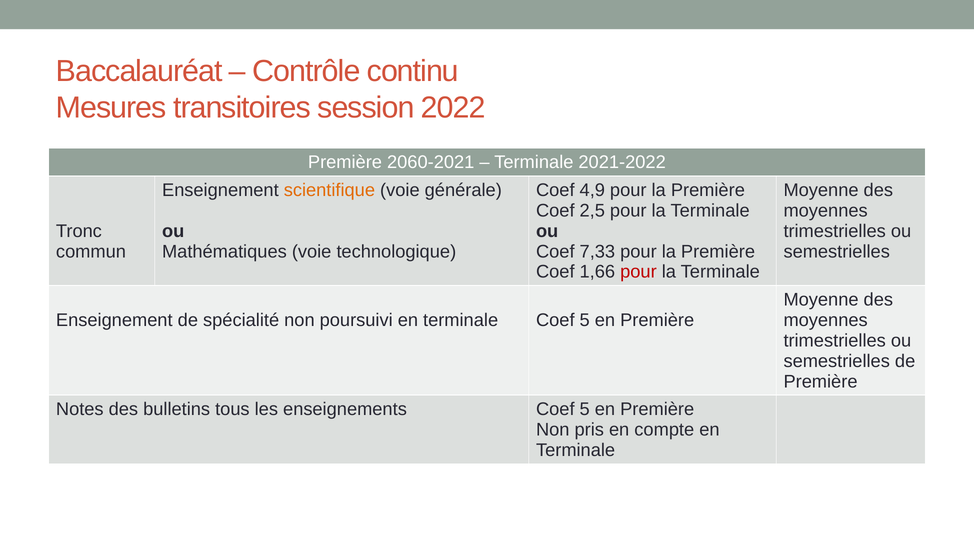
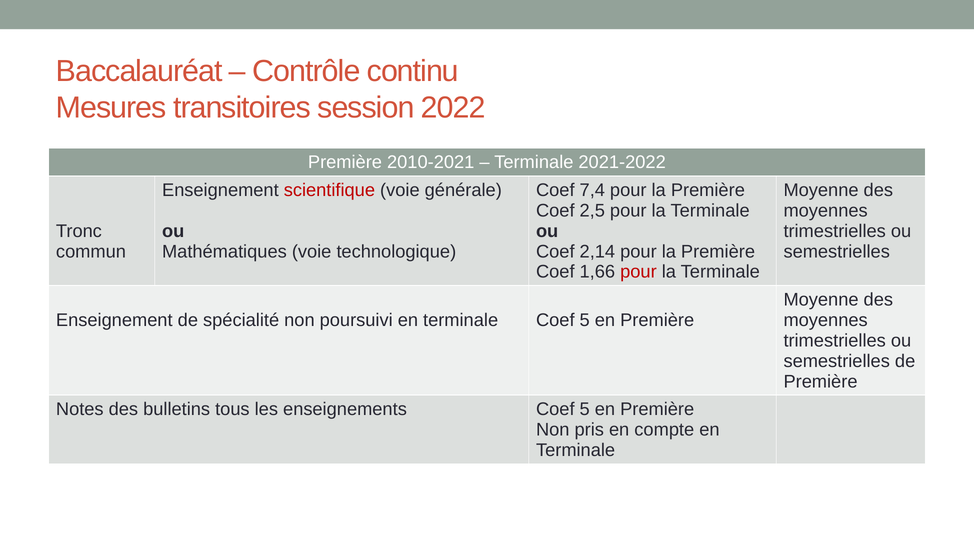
2060-2021: 2060-2021 -> 2010-2021 (431, 162)
scientifique colour: orange -> red (329, 190)
4,9: 4,9 -> 7,4 (592, 190)
7,33: 7,33 -> 2,14 (597, 251)
